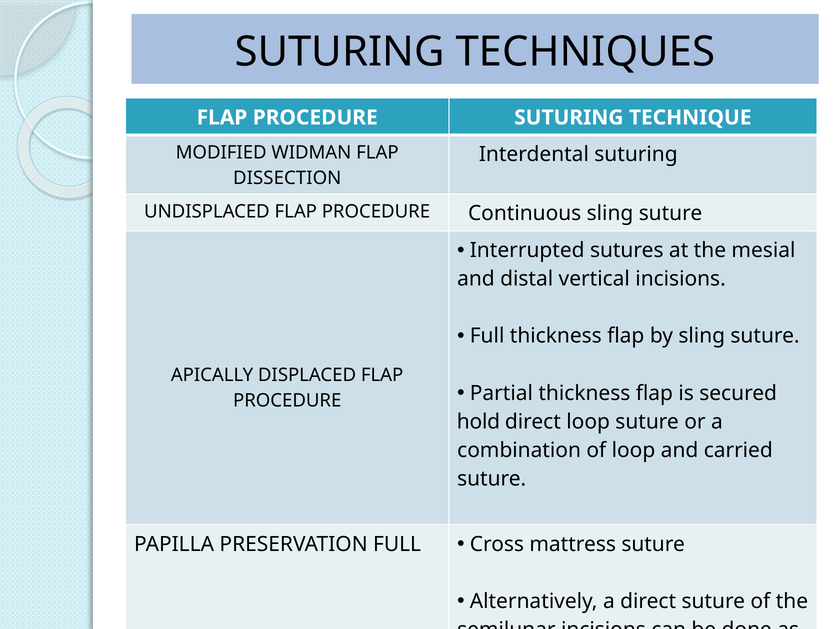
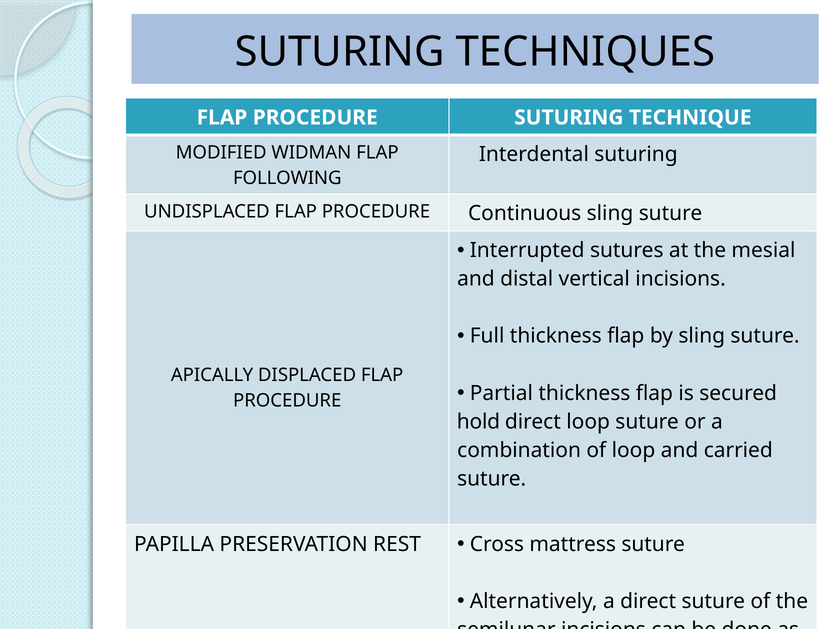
DISSECTION: DISSECTION -> FOLLOWING (287, 178)
PRESERVATION FULL: FULL -> REST (397, 544)
